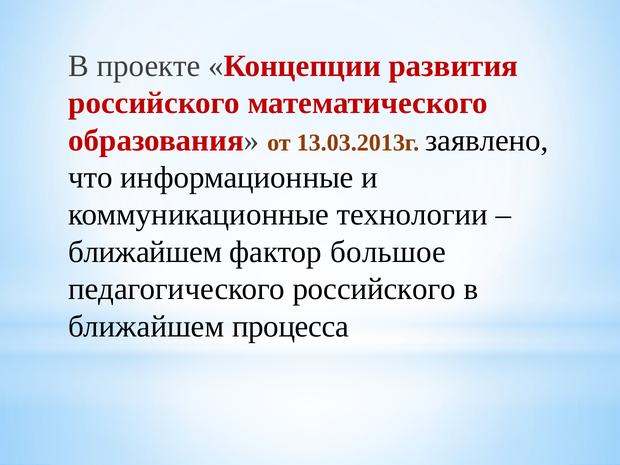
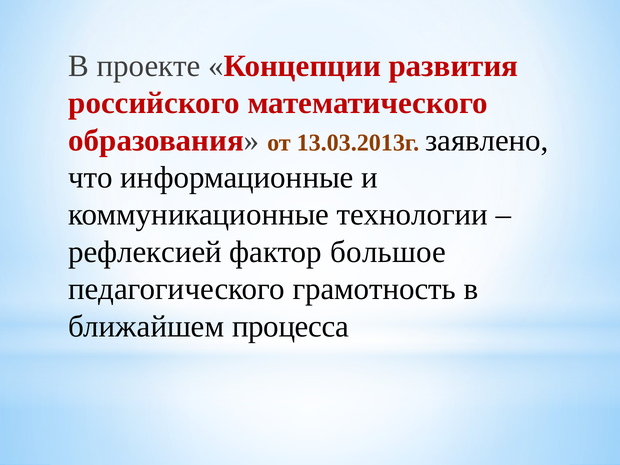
ближайшем: ближайшем -> рефлексией (145, 252)
педагогического российского: российского -> грамотность (374, 289)
